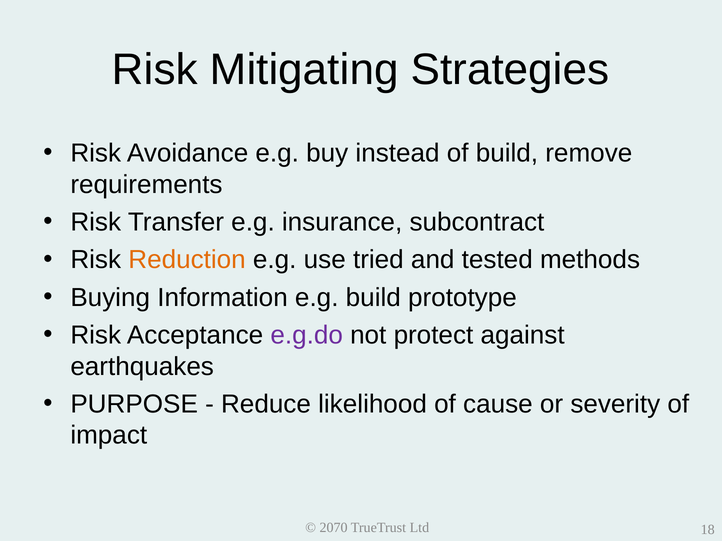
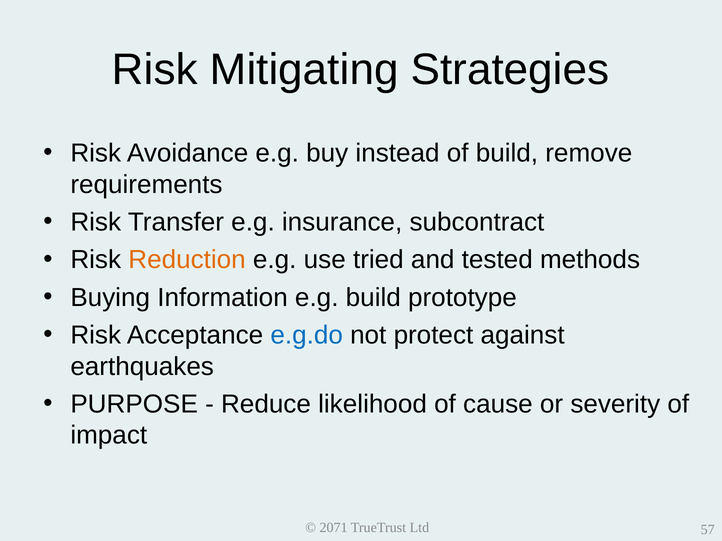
e.g.do colour: purple -> blue (307, 335)
2070: 2070 -> 2071 (334, 528)
18: 18 -> 57 (708, 530)
